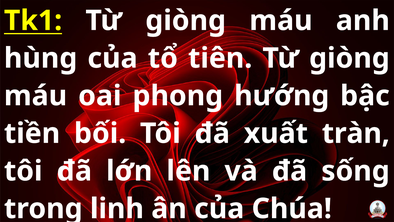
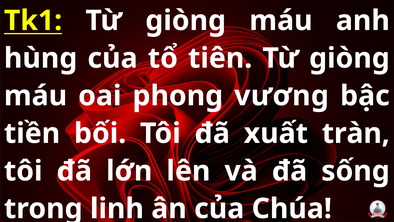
hướng: hướng -> vương (282, 96)
